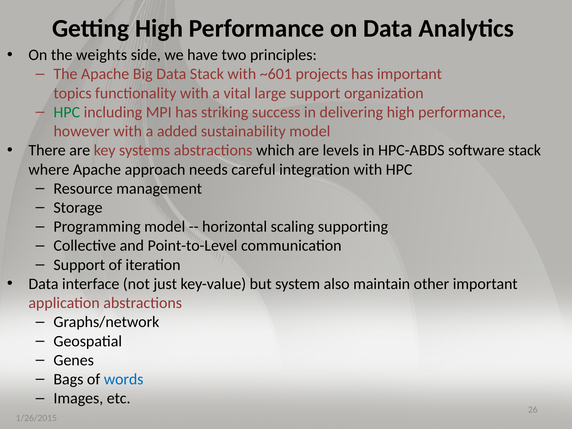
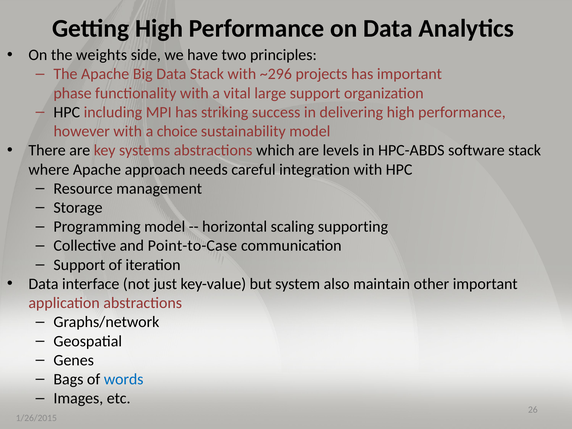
~601: ~601 -> ~296 (276, 74)
topics: topics -> phase (73, 93)
HPC colour: green -> black (67, 112)
added: added -> choice (177, 131)
Point-to-Level: Point-to-Level -> Point-to-Case (192, 246)
